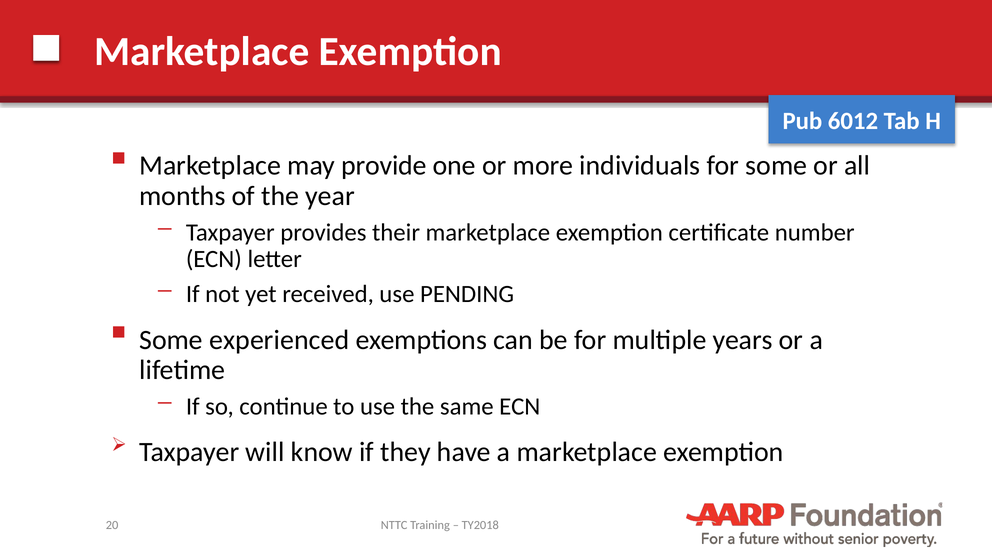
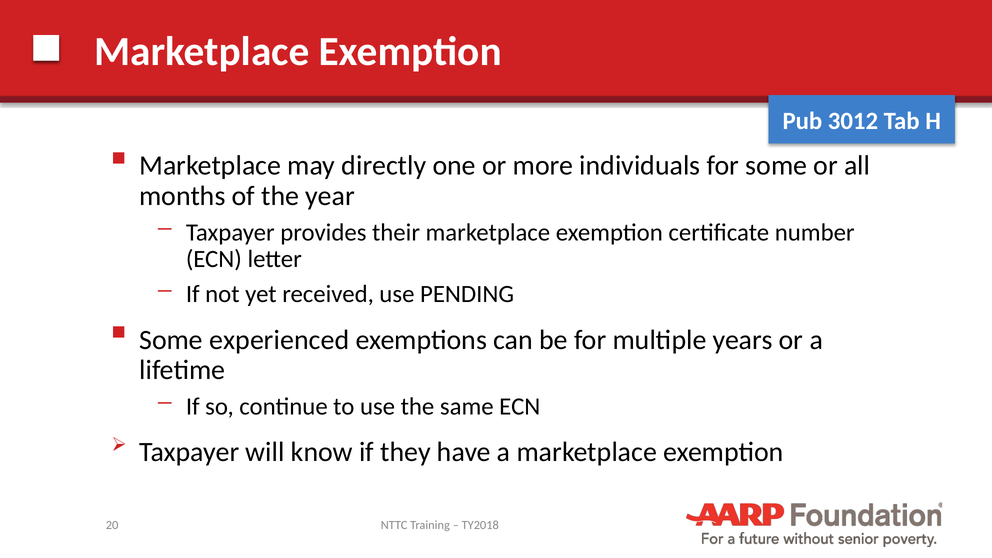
6012: 6012 -> 3012 (853, 121)
provide: provide -> directly (384, 166)
